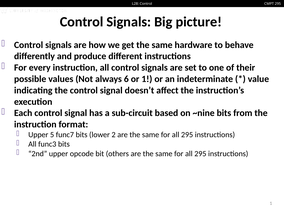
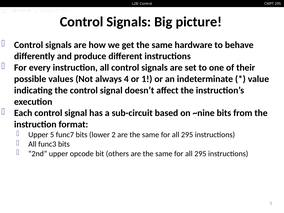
6: 6 -> 4 (126, 79)
